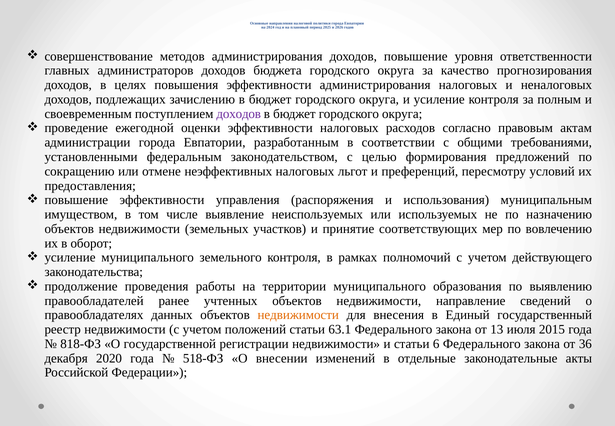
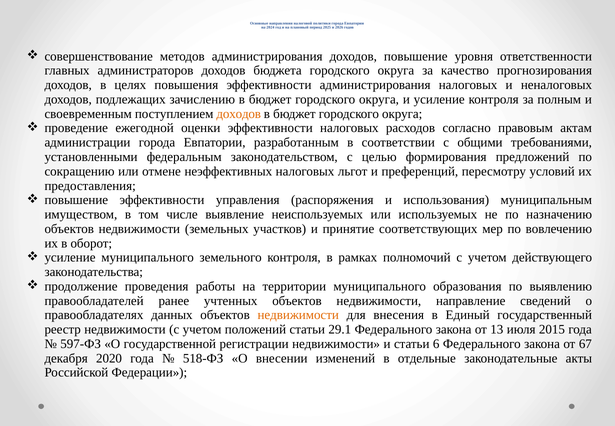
доходов colour: purple -> orange (239, 114)
63.1: 63.1 -> 29.1 (340, 329)
818-ФЗ: 818-ФЗ -> 597-ФЗ (81, 344)
36: 36 -> 67 (585, 344)
